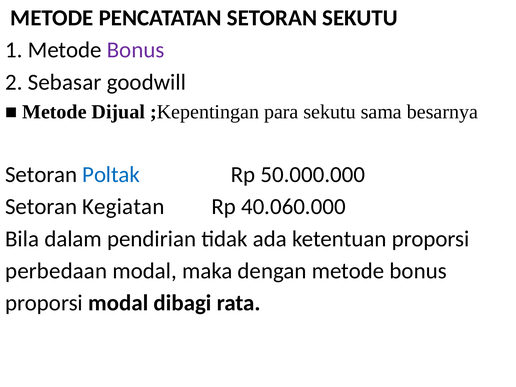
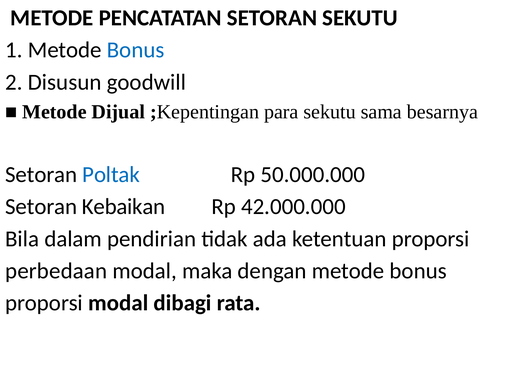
Bonus colour: purple -> blue (136, 50)
Sebasar: Sebasar -> Disusun (65, 82)
Kegiatan: Kegiatan -> Kebaikan (124, 207)
40.060.000: 40.060.000 -> 42.000.000 (293, 207)
